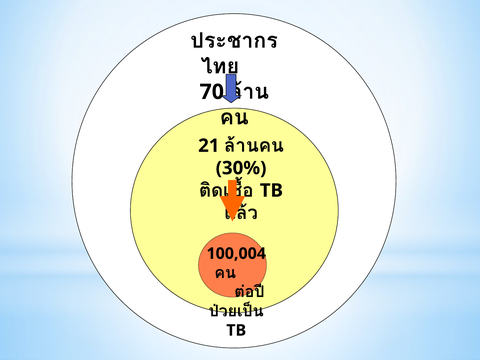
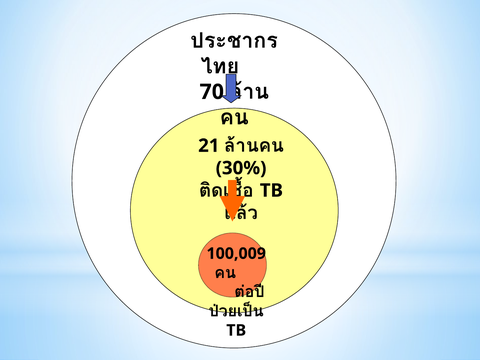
100,004: 100,004 -> 100,009 (236, 254)
